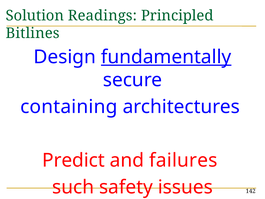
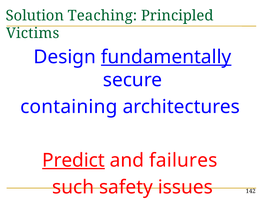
Readings: Readings -> Teaching (102, 16)
Bitlines: Bitlines -> Victims (33, 33)
Predict underline: none -> present (73, 160)
